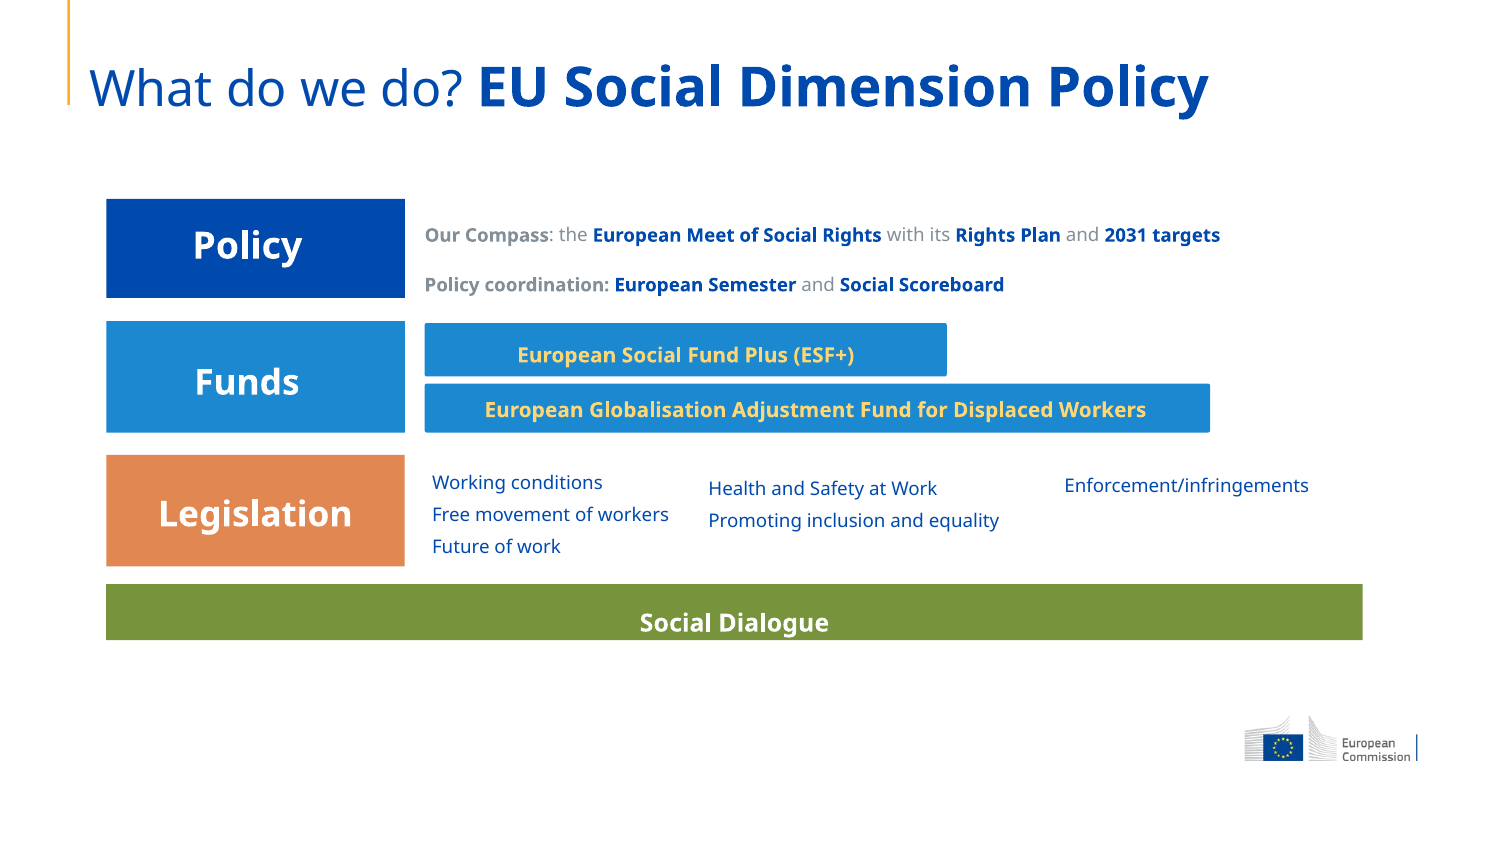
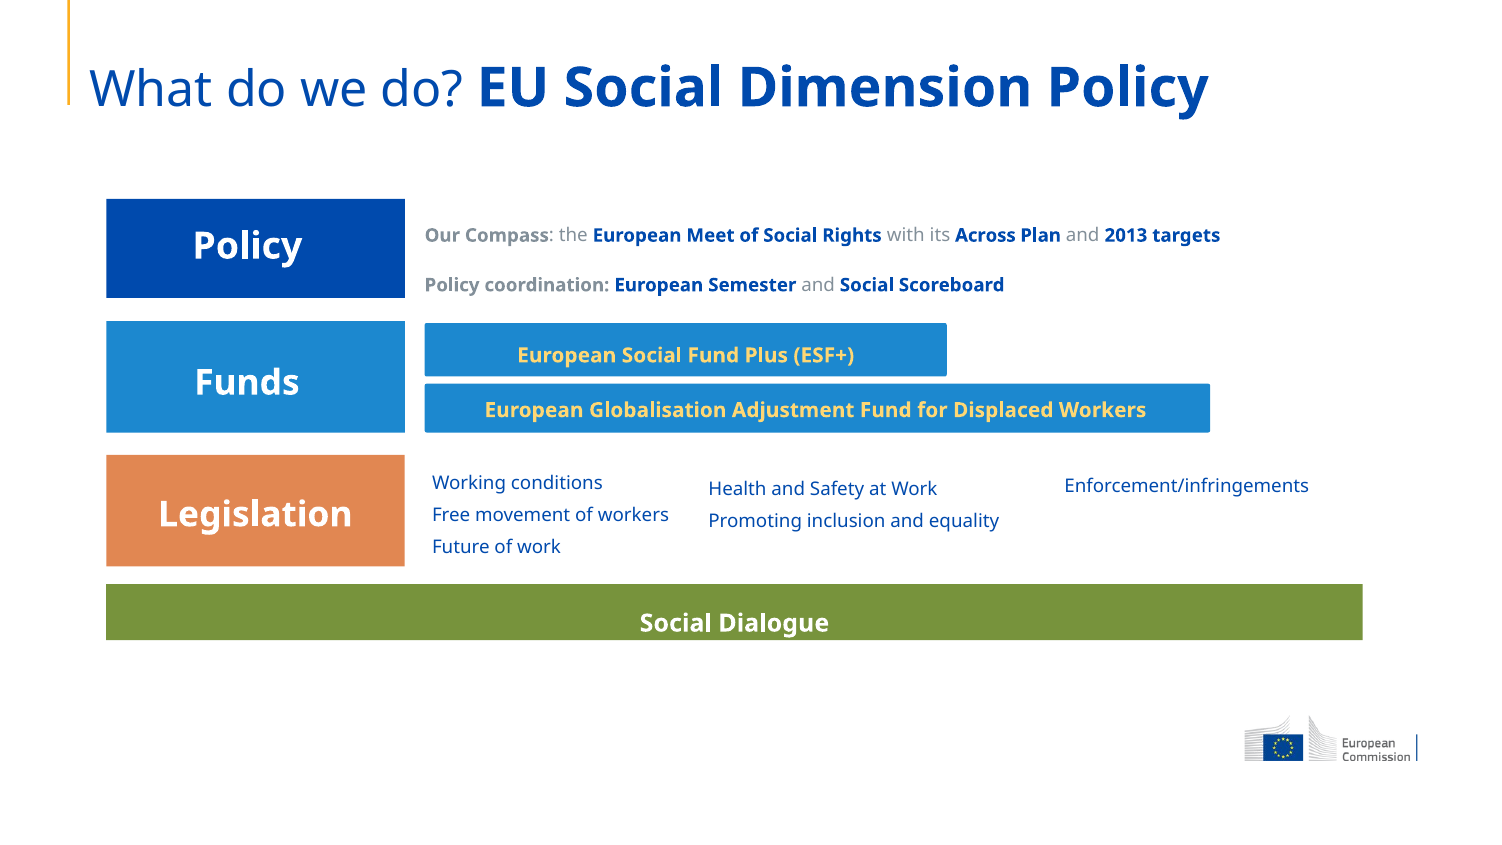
its Rights: Rights -> Across (985, 235)
2031: 2031 -> 2013 (1126, 235)
